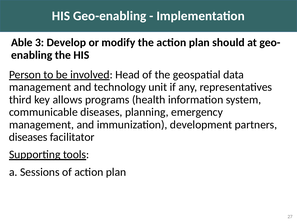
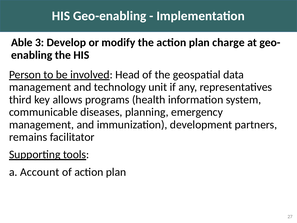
should: should -> charge (229, 42)
diseases: diseases -> remains (28, 137)
Sessions: Sessions -> Account (40, 172)
